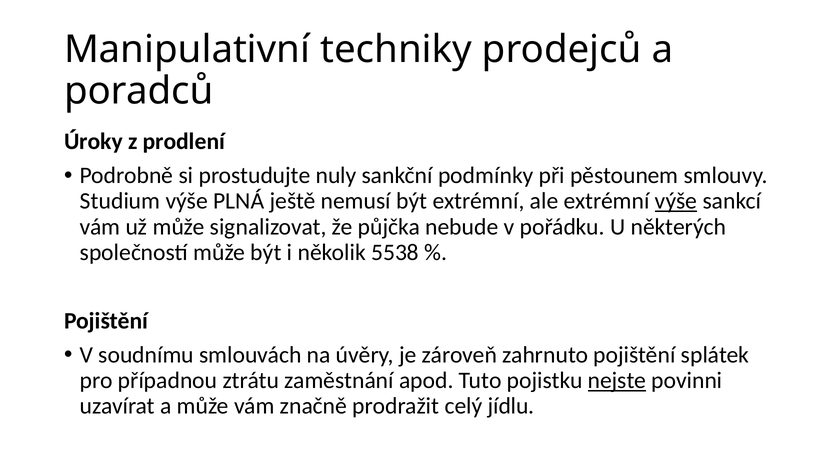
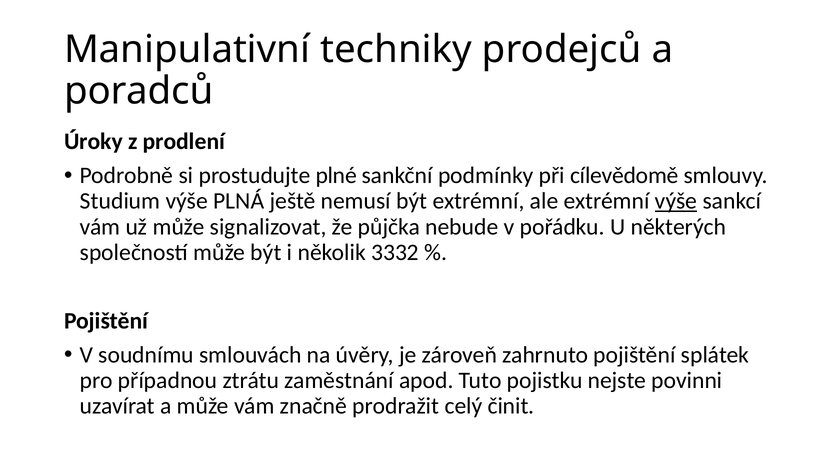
nuly: nuly -> plné (336, 176)
pěstounem: pěstounem -> cílevědomě (624, 176)
5538: 5538 -> 3332 (395, 253)
nejste underline: present -> none (617, 381)
jídlu: jídlu -> činit (511, 407)
